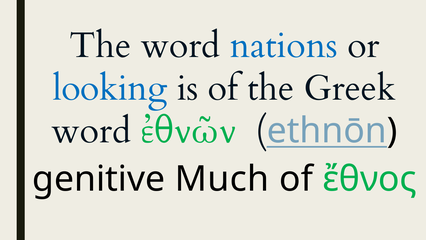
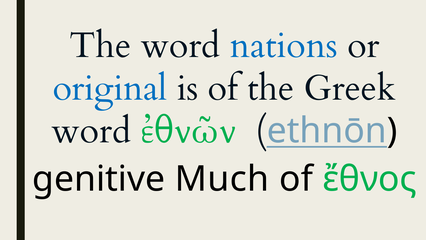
looking: looking -> original (110, 88)
